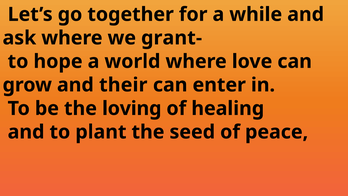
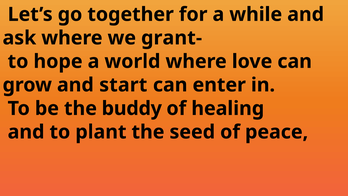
their: their -> start (123, 85)
loving: loving -> buddy (132, 108)
